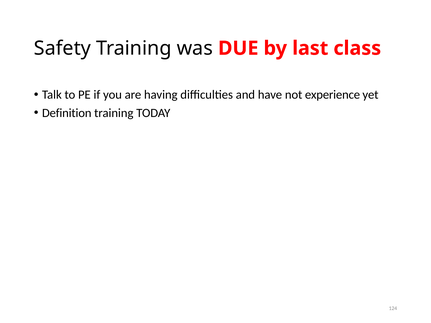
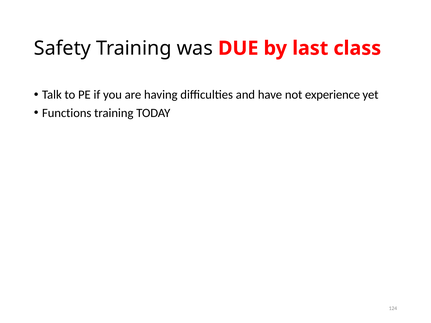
Definition: Definition -> Functions (67, 113)
